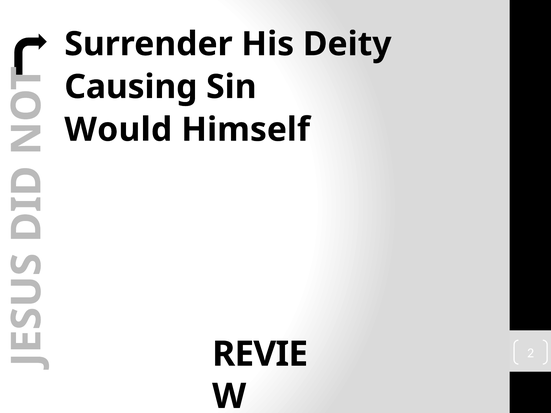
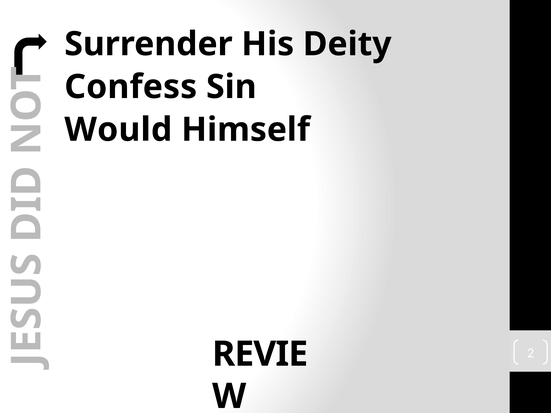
Causing: Causing -> Confess (131, 87)
